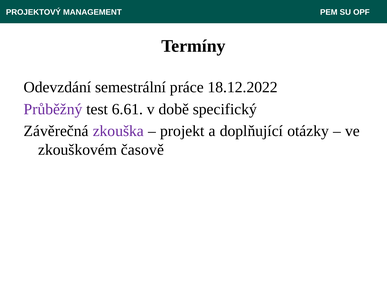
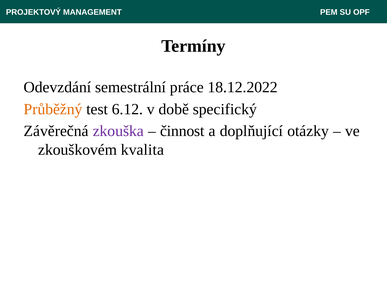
Průběžný colour: purple -> orange (53, 109)
6.61: 6.61 -> 6.12 (128, 109)
projekt: projekt -> činnost (182, 131)
časově: časově -> kvalita (142, 150)
